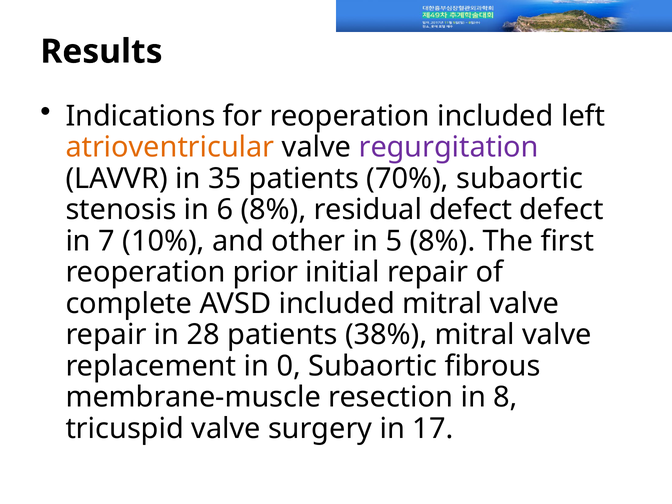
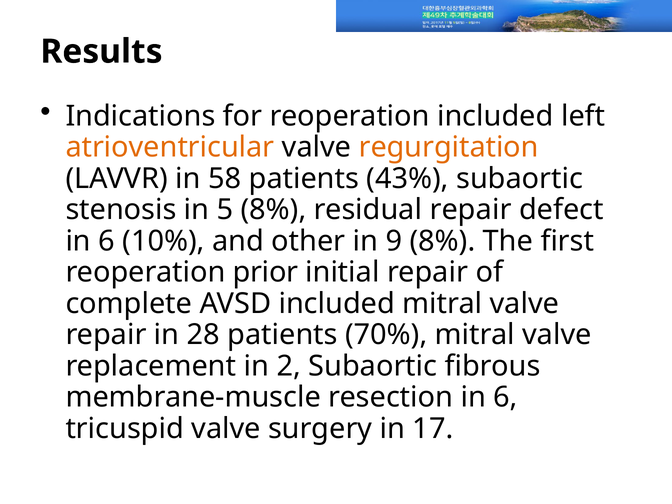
regurgitation colour: purple -> orange (449, 147)
35: 35 -> 58 (225, 179)
70%: 70% -> 43% (408, 179)
6: 6 -> 5 (225, 210)
residual defect: defect -> repair (471, 210)
7: 7 -> 6 (107, 241)
5: 5 -> 9 (394, 241)
38%: 38% -> 70% (386, 335)
0: 0 -> 2 (289, 366)
resection in 8: 8 -> 6 (506, 397)
